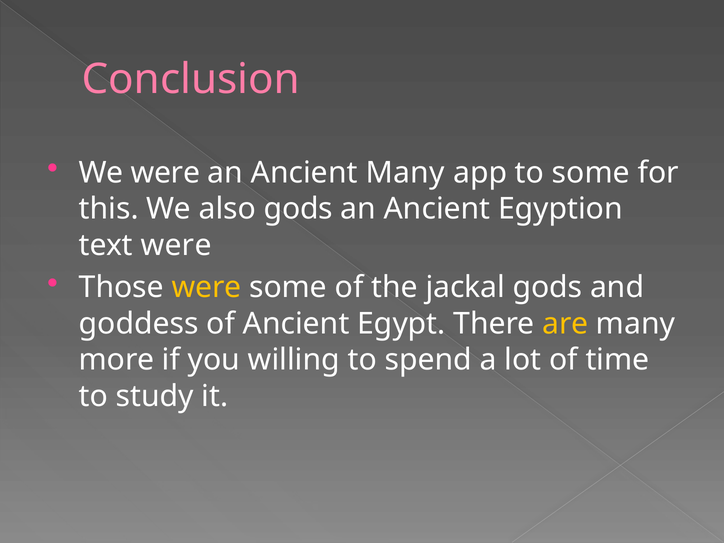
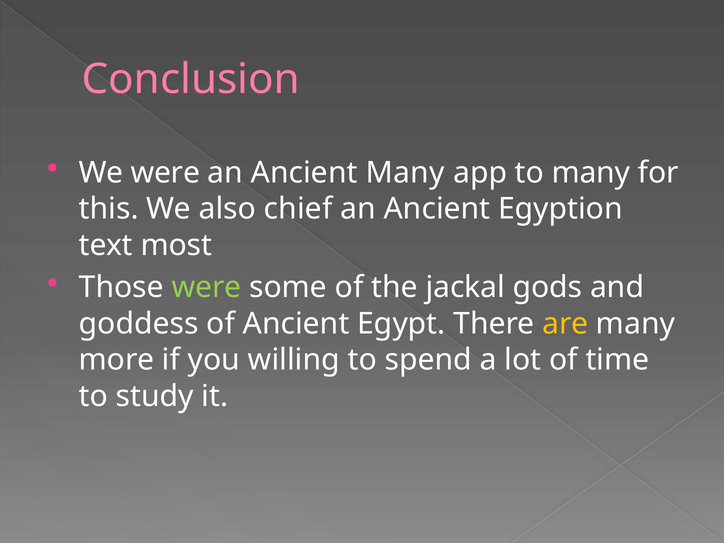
to some: some -> many (591, 173)
also gods: gods -> chief (298, 209)
text were: were -> most (176, 245)
were colour: yellow -> light green (207, 287)
